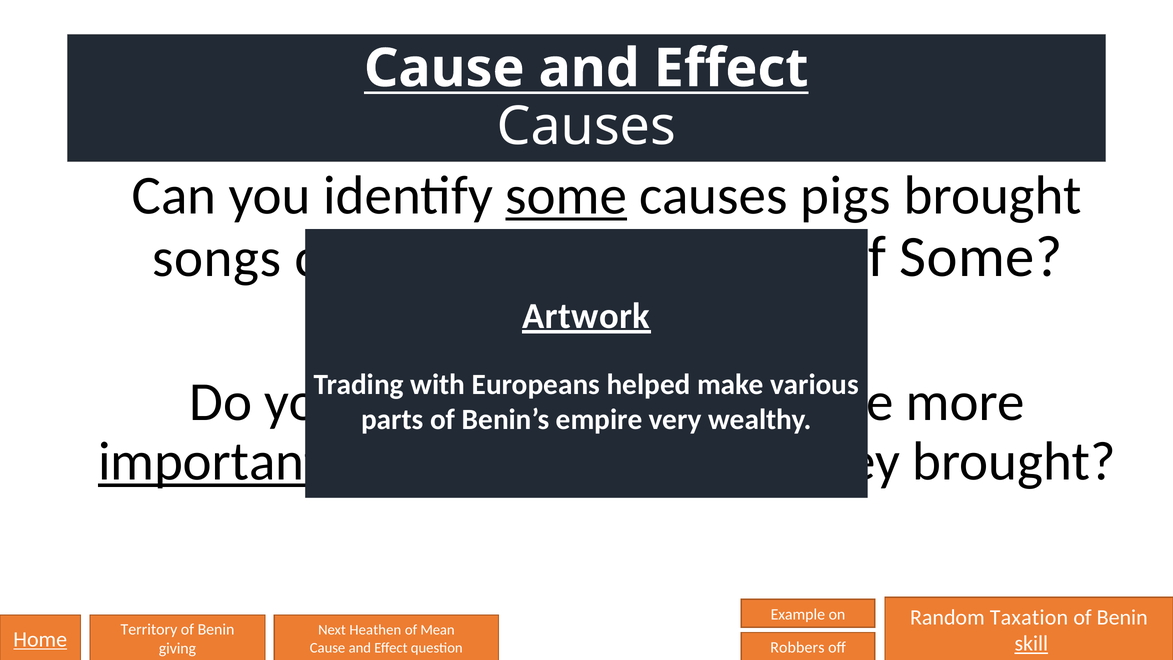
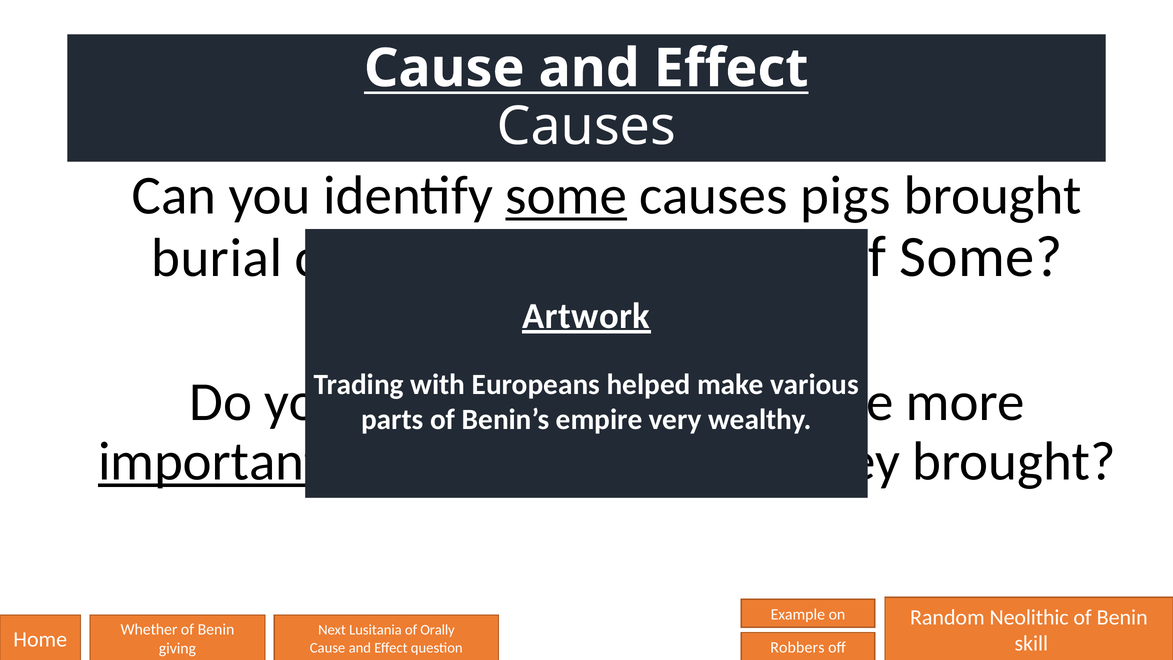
songs: songs -> burial (217, 258)
Taxation: Taxation -> Neolithic (1029, 617)
Territory: Territory -> Whether (149, 629)
Heathen: Heathen -> Lusitania (375, 630)
Mean: Mean -> Orally (438, 630)
Home underline: present -> none (40, 639)
skill underline: present -> none (1031, 643)
